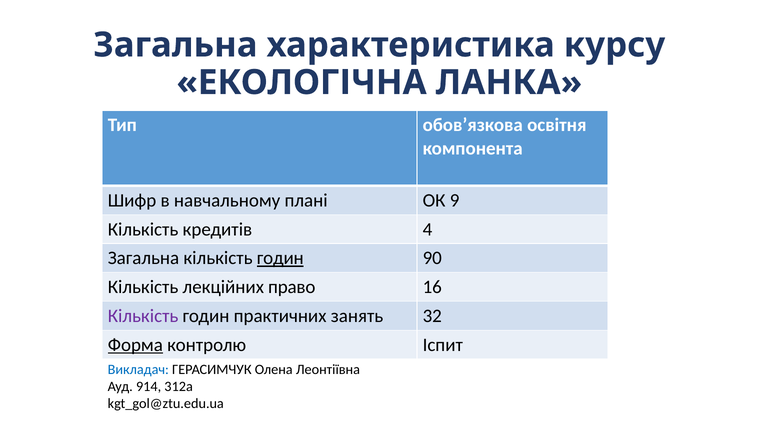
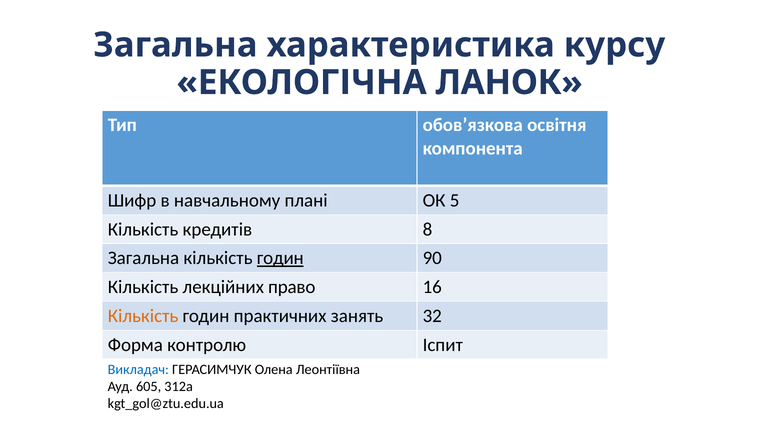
ЛАНКА: ЛАНКА -> ЛАНОК (509, 83)
9: 9 -> 5 (455, 200)
4: 4 -> 8 (427, 229)
Кількість colour: purple -> orange (143, 316)
Форма underline: present -> none (135, 345)
914: 914 -> 605 (149, 386)
